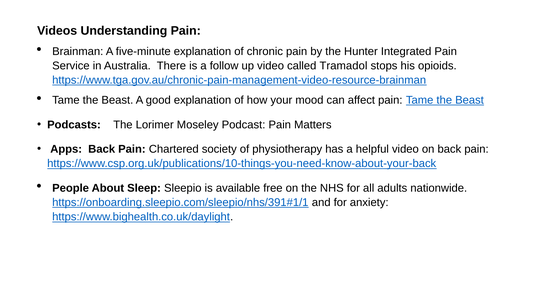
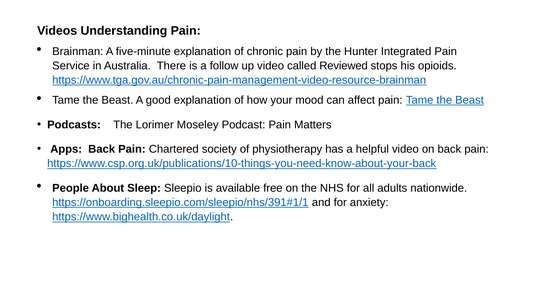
Tramadol: Tramadol -> Reviewed (344, 66)
